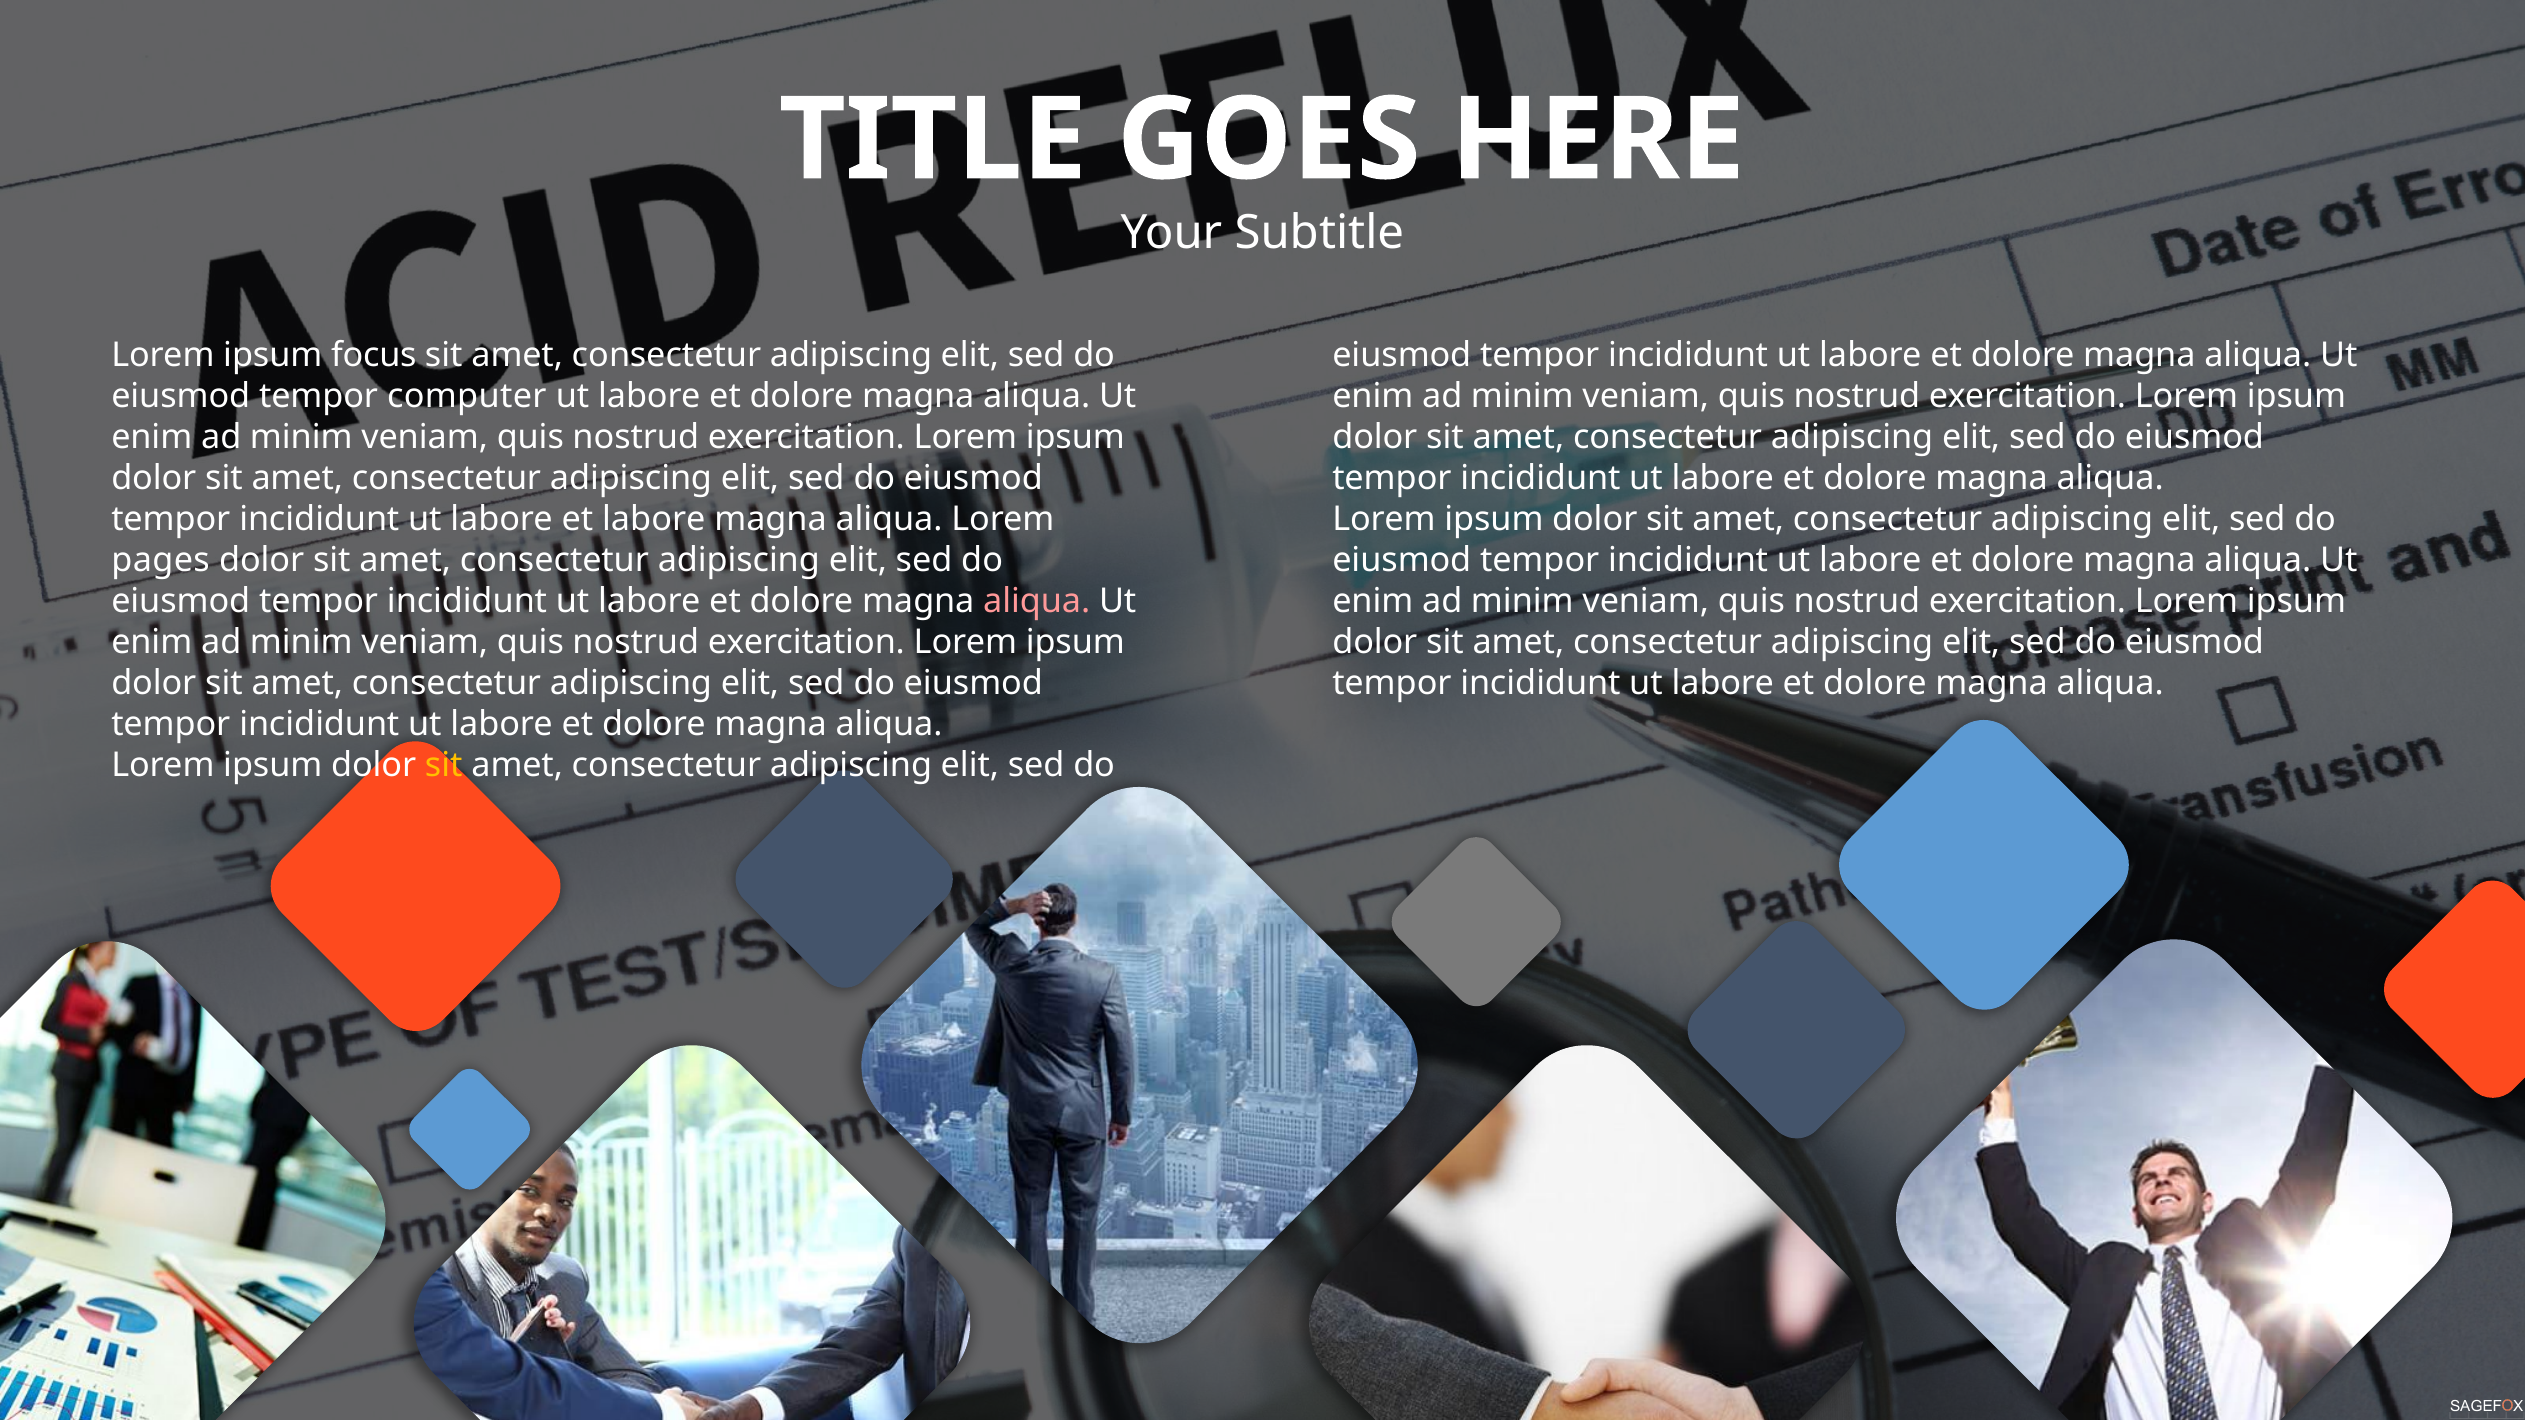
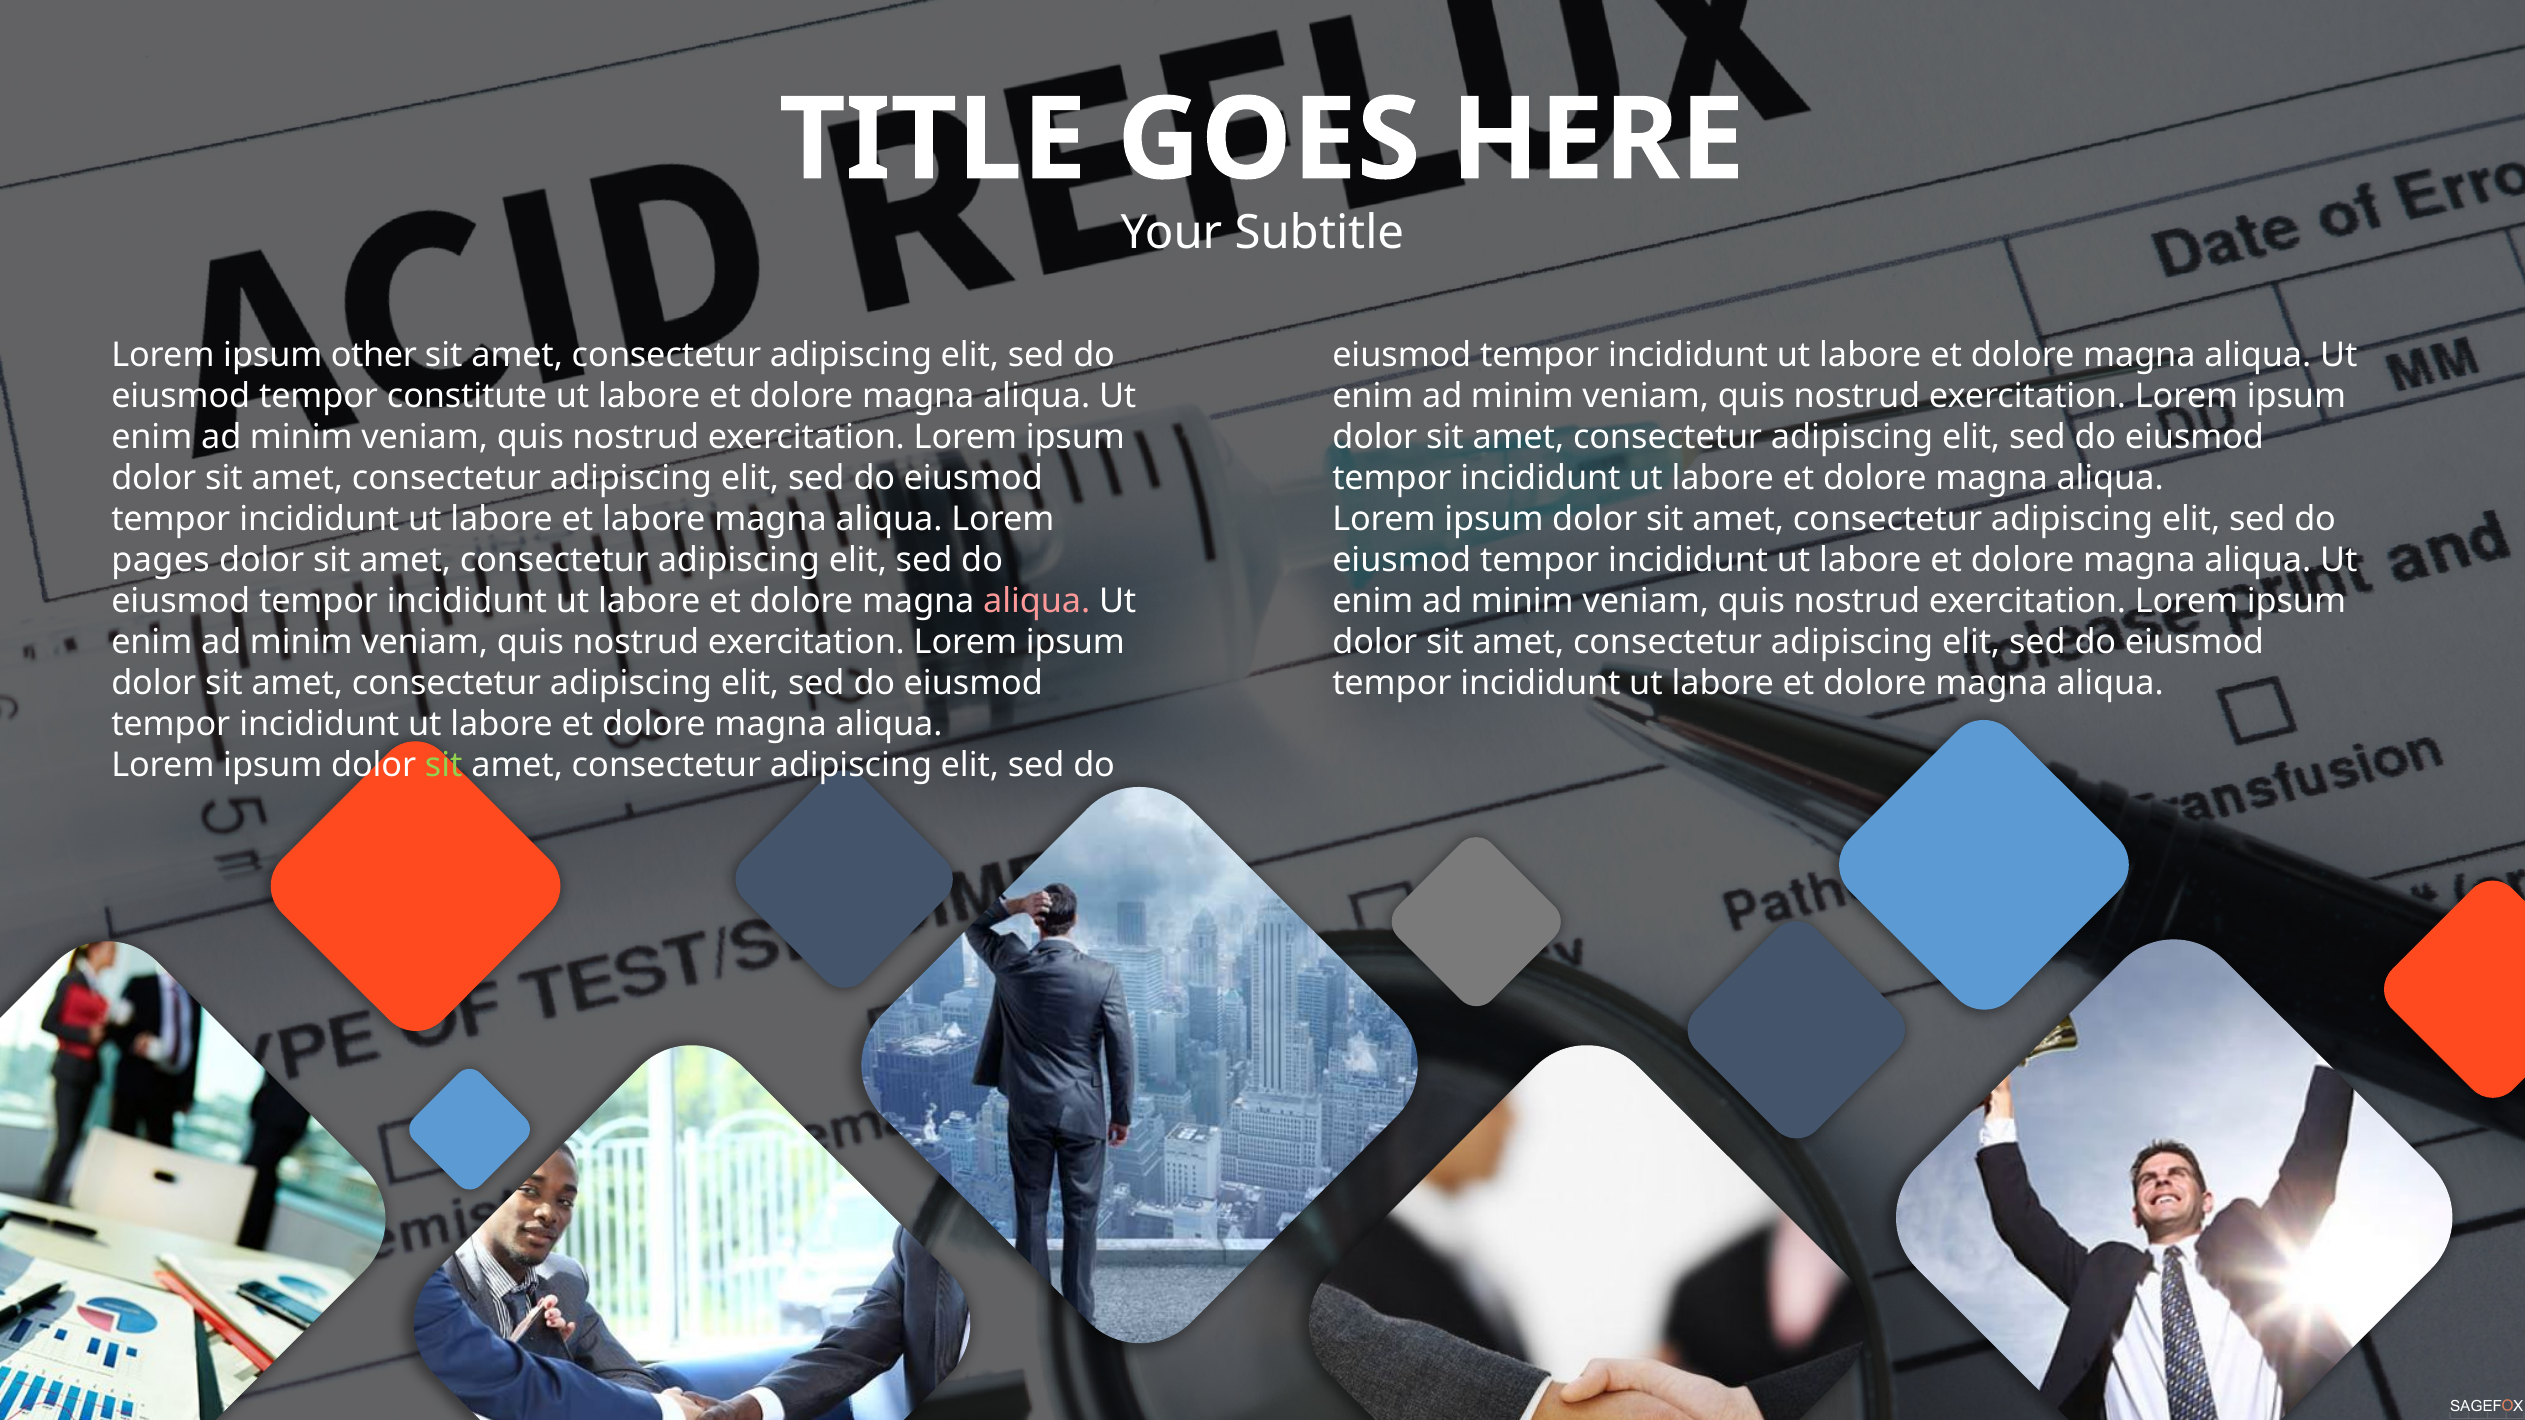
focus: focus -> other (374, 355)
computer: computer -> constitute (467, 396)
sit colour: yellow -> light green (444, 766)
